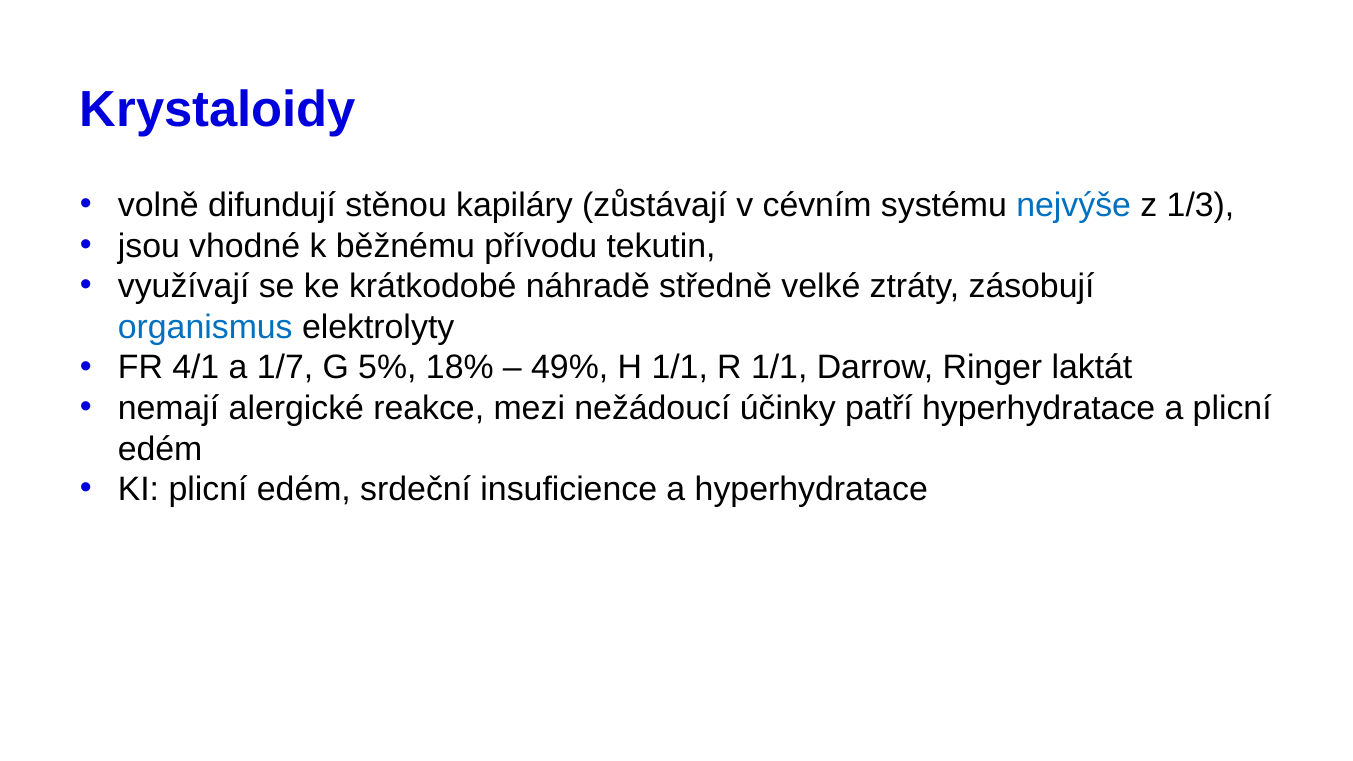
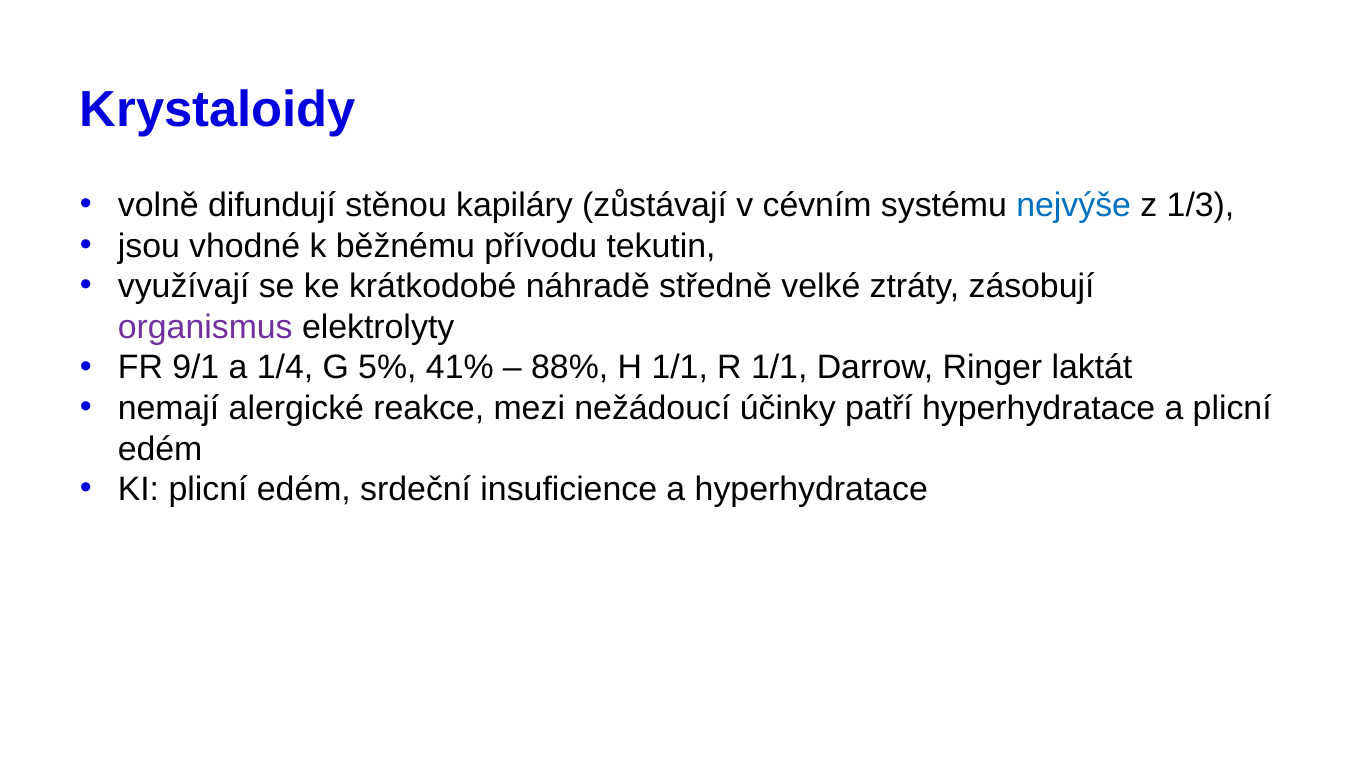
organismus colour: blue -> purple (205, 327)
4/1: 4/1 -> 9/1 (196, 368)
1/7: 1/7 -> 1/4 (285, 368)
18%: 18% -> 41% (460, 368)
49%: 49% -> 88% (570, 368)
